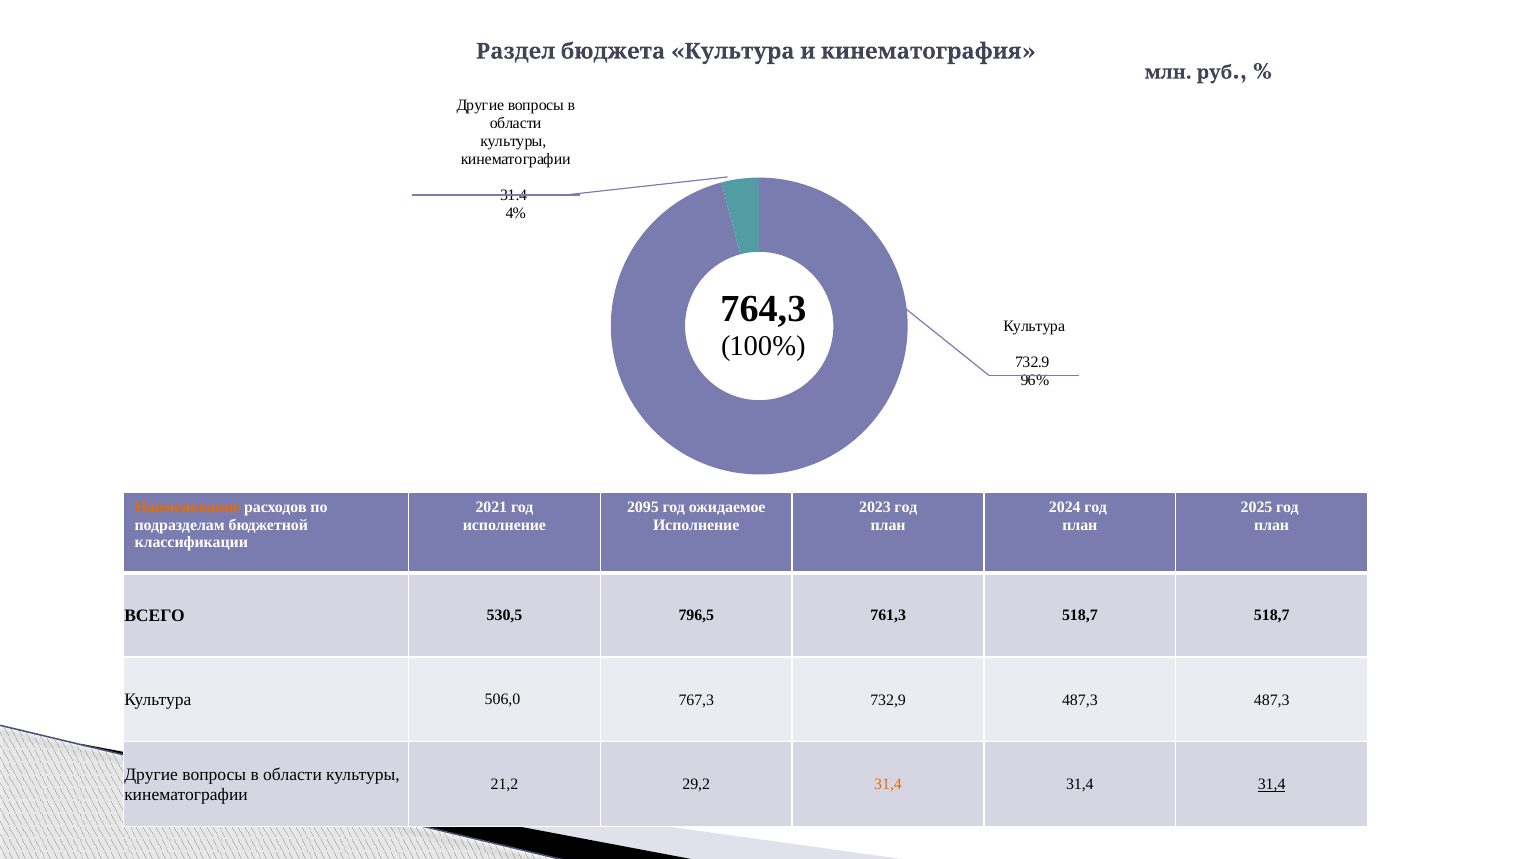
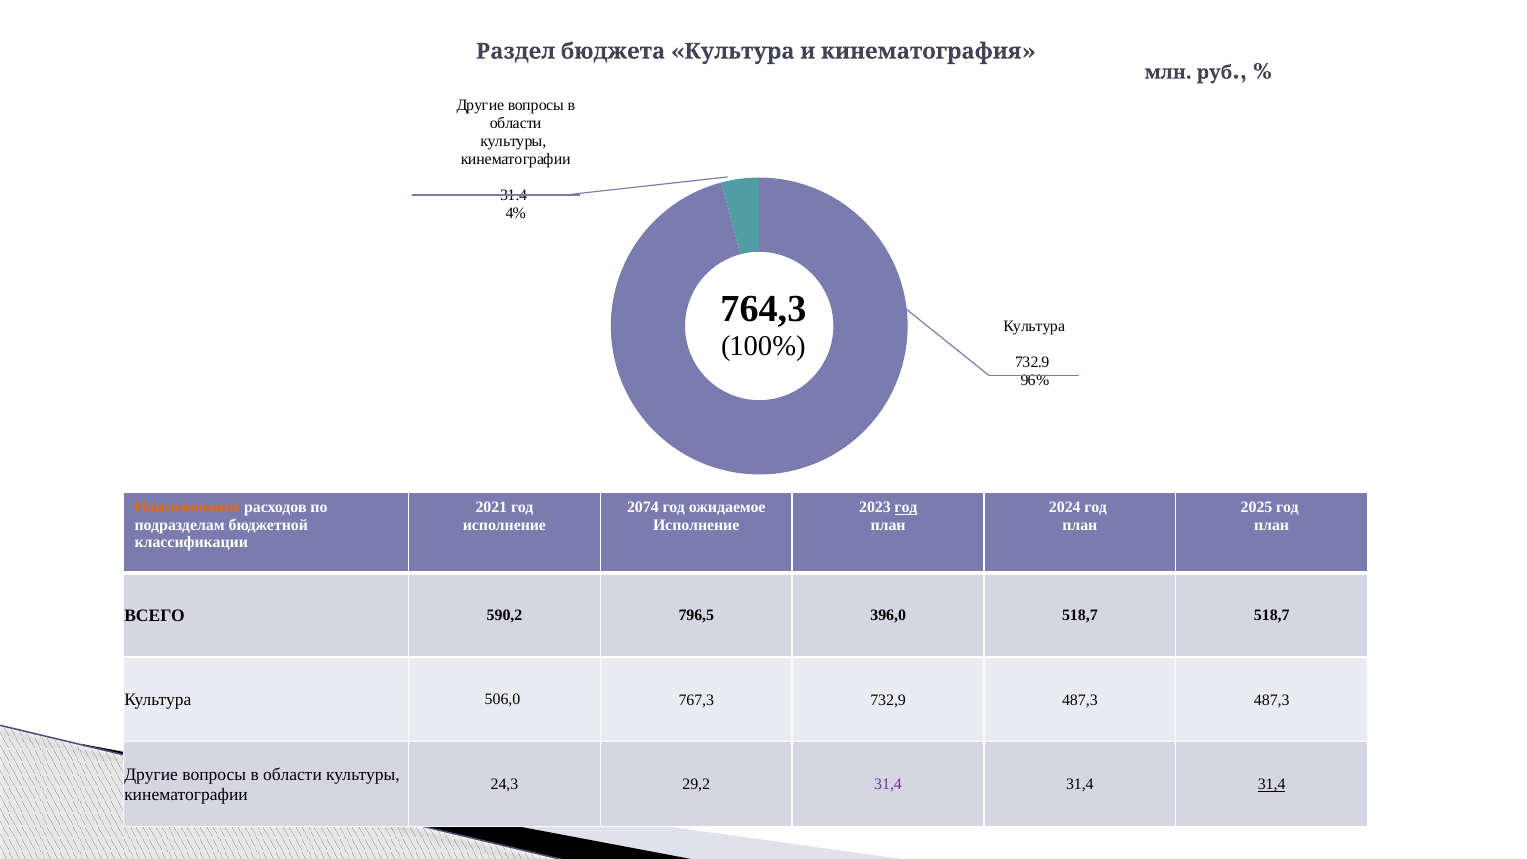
2095: 2095 -> 2074 (643, 507)
год underline: none -> present (906, 507)
530,5: 530,5 -> 590,2 (505, 615)
761,3: 761,3 -> 396,0 (888, 616)
21,2: 21,2 -> 24,3 (504, 784)
31,4 colour: orange -> purple (888, 785)
